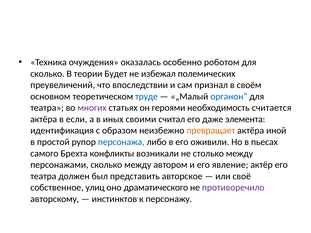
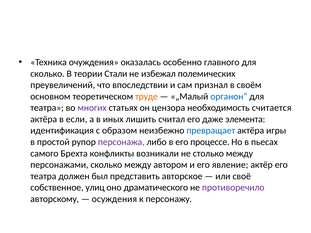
роботом: роботом -> главного (222, 62)
Будет: Будет -> Стали (116, 74)
труде colour: blue -> orange (147, 97)
героями: героями -> цензора (169, 108)
своими: своими -> лишить (141, 119)
превращает colour: orange -> blue (211, 131)
иной: иной -> игры (276, 131)
персонажа colour: blue -> purple (121, 142)
оживили: оживили -> процессе (210, 142)
инстинктов: инстинктов -> осуждения (114, 199)
